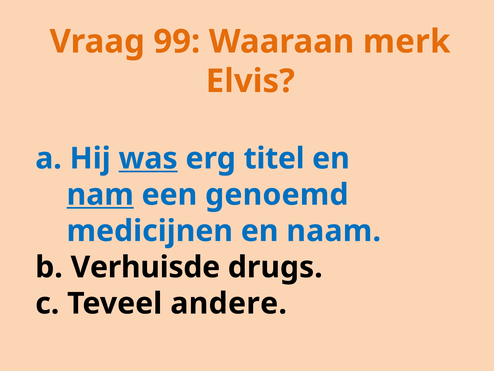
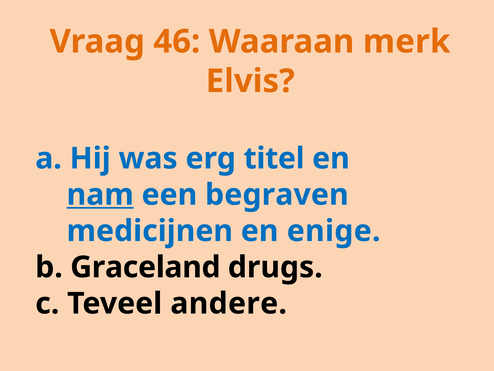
99: 99 -> 46 (177, 42)
was underline: present -> none (148, 158)
genoemd: genoemd -> begraven (277, 195)
naam: naam -> enige (334, 231)
Verhuisde: Verhuisde -> Graceland (145, 267)
